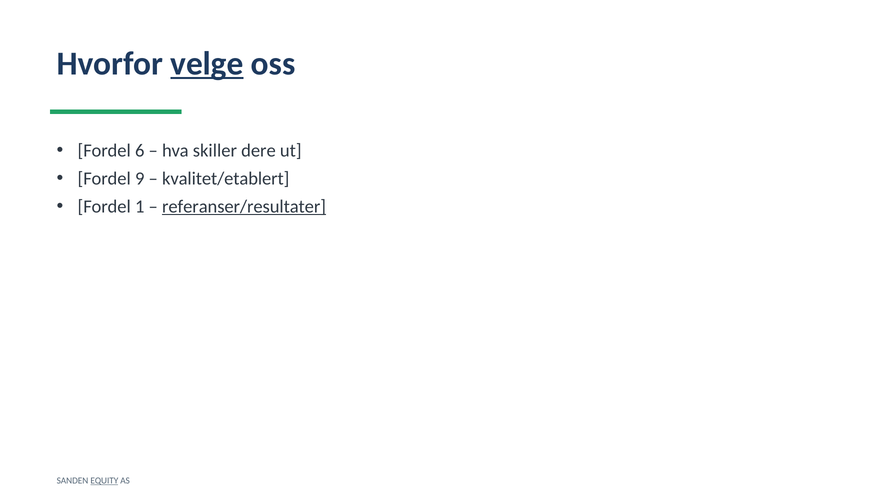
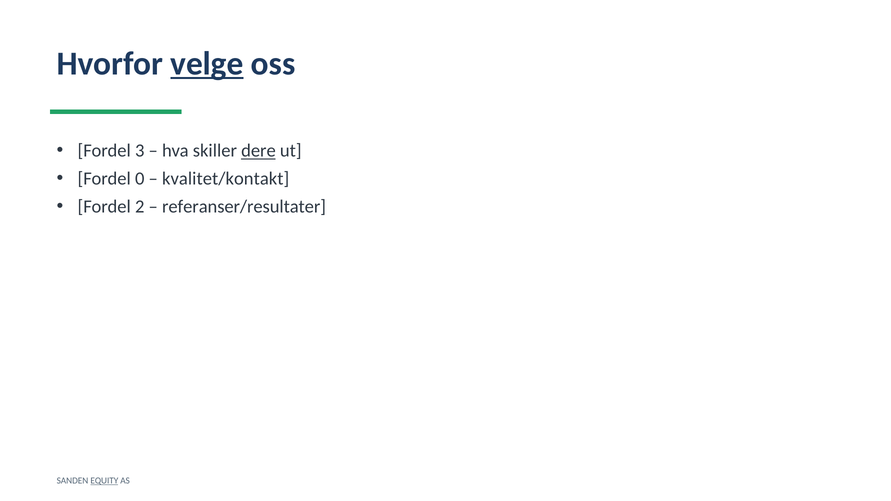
6: 6 -> 3 (140, 151)
dere underline: none -> present (258, 151)
9: 9 -> 0 (140, 179)
kvalitet/etablert: kvalitet/etablert -> kvalitet/kontakt (226, 179)
1: 1 -> 2 (140, 207)
referanser/resultater underline: present -> none (244, 207)
